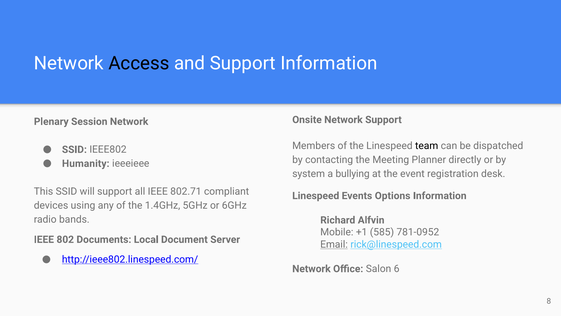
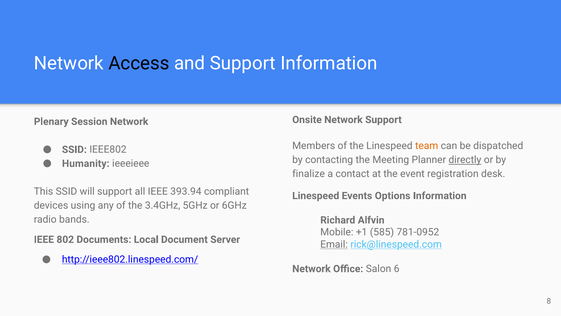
team colour: black -> orange (427, 146)
directly underline: none -> present (465, 160)
system: system -> finalize (309, 174)
bullying: bullying -> contact (353, 174)
802.71: 802.71 -> 393.94 (186, 191)
1.4GHz: 1.4GHz -> 3.4GHz (163, 205)
